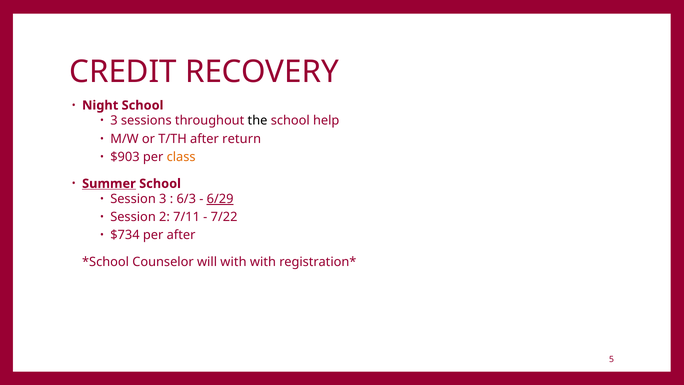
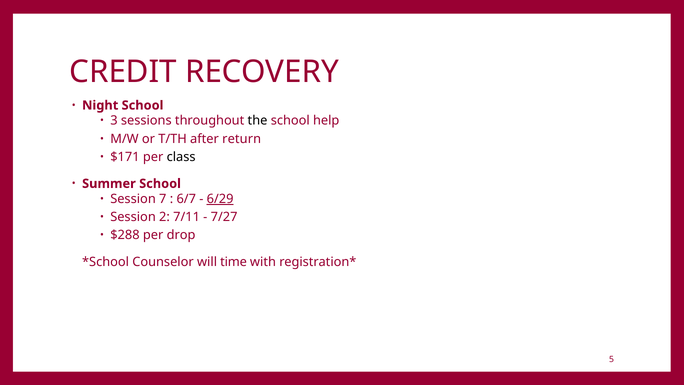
$903: $903 -> $171 (125, 157)
class colour: orange -> black (181, 157)
Summer underline: present -> none (109, 184)
Session 3: 3 -> 7 (163, 199)
6/3: 6/3 -> 6/7 (186, 199)
7/22: 7/22 -> 7/27 (224, 217)
$734: $734 -> $288 (125, 235)
per after: after -> drop (181, 235)
will with: with -> time (234, 262)
